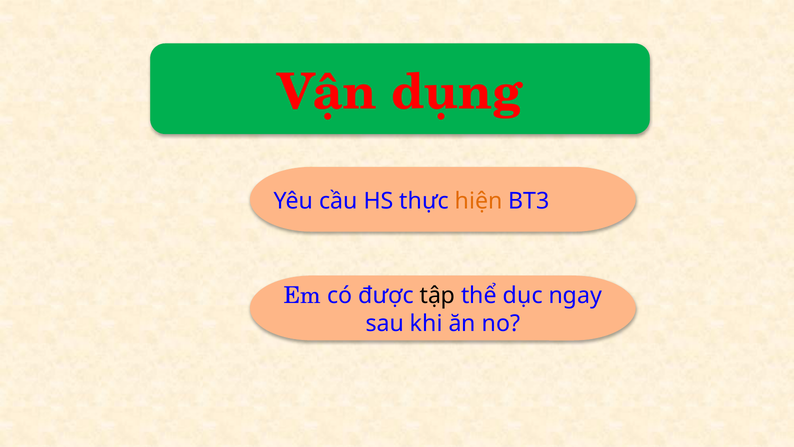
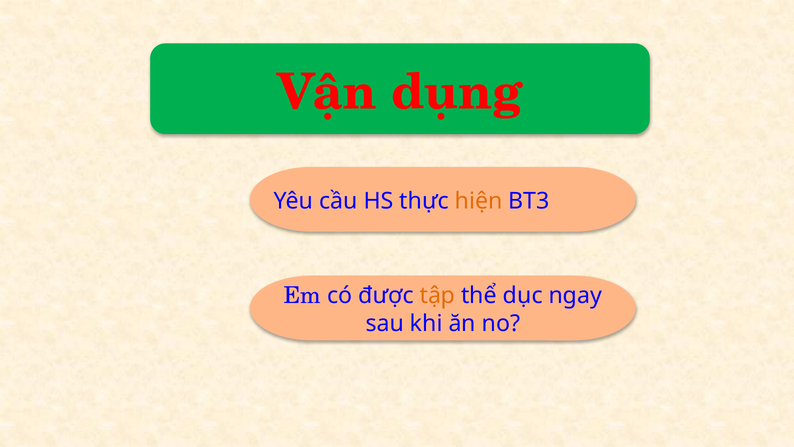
tập colour: black -> orange (437, 295)
